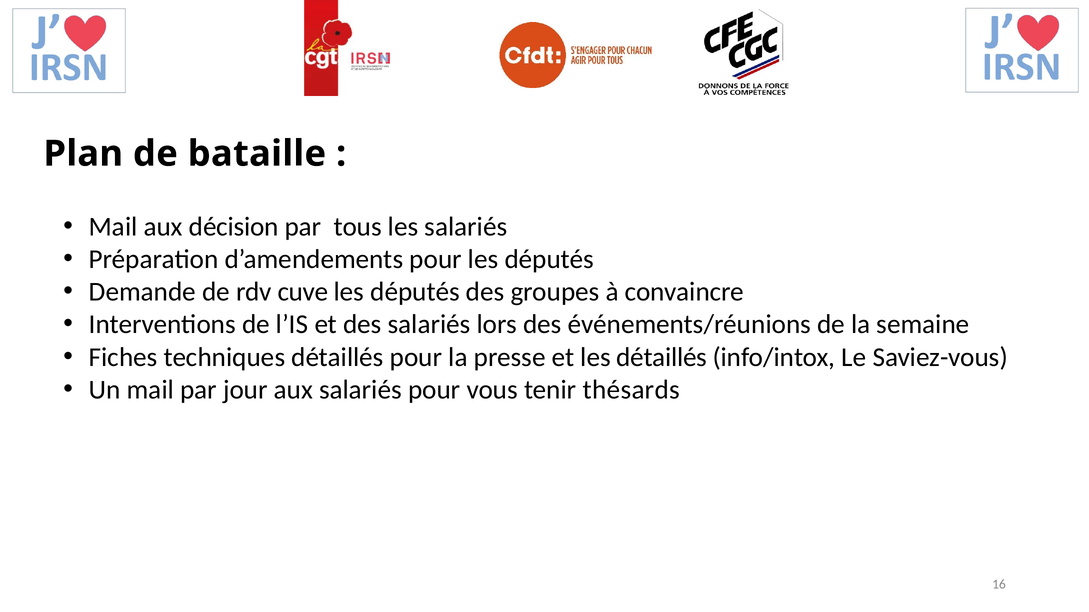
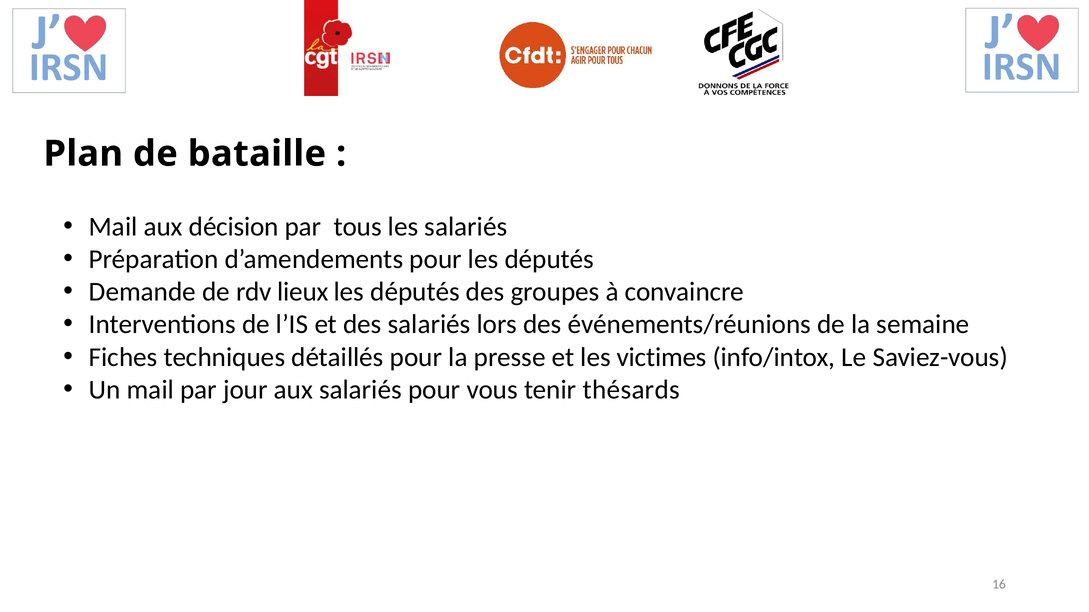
cuve: cuve -> lieux (303, 292)
les détaillés: détaillés -> victimes (662, 357)
